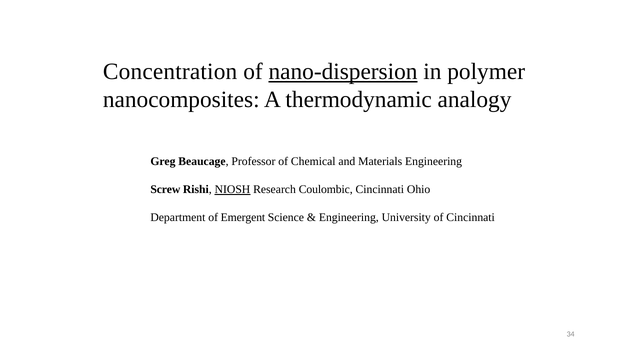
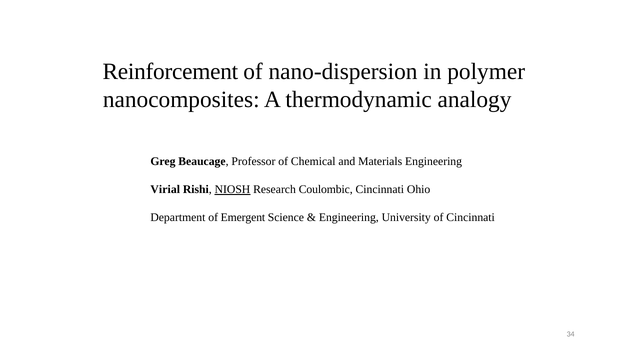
Concentration: Concentration -> Reinforcement (170, 72)
nano-dispersion underline: present -> none (343, 72)
Screw: Screw -> Virial (165, 189)
